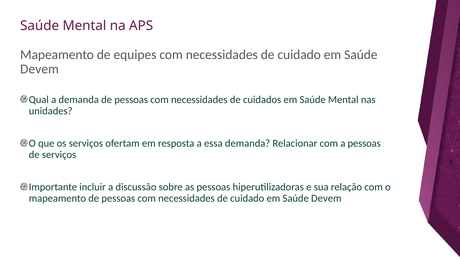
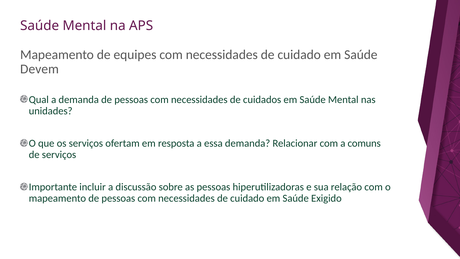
a pessoas: pessoas -> comuns (364, 143)
Devem: Devem -> Exigido (326, 198)
